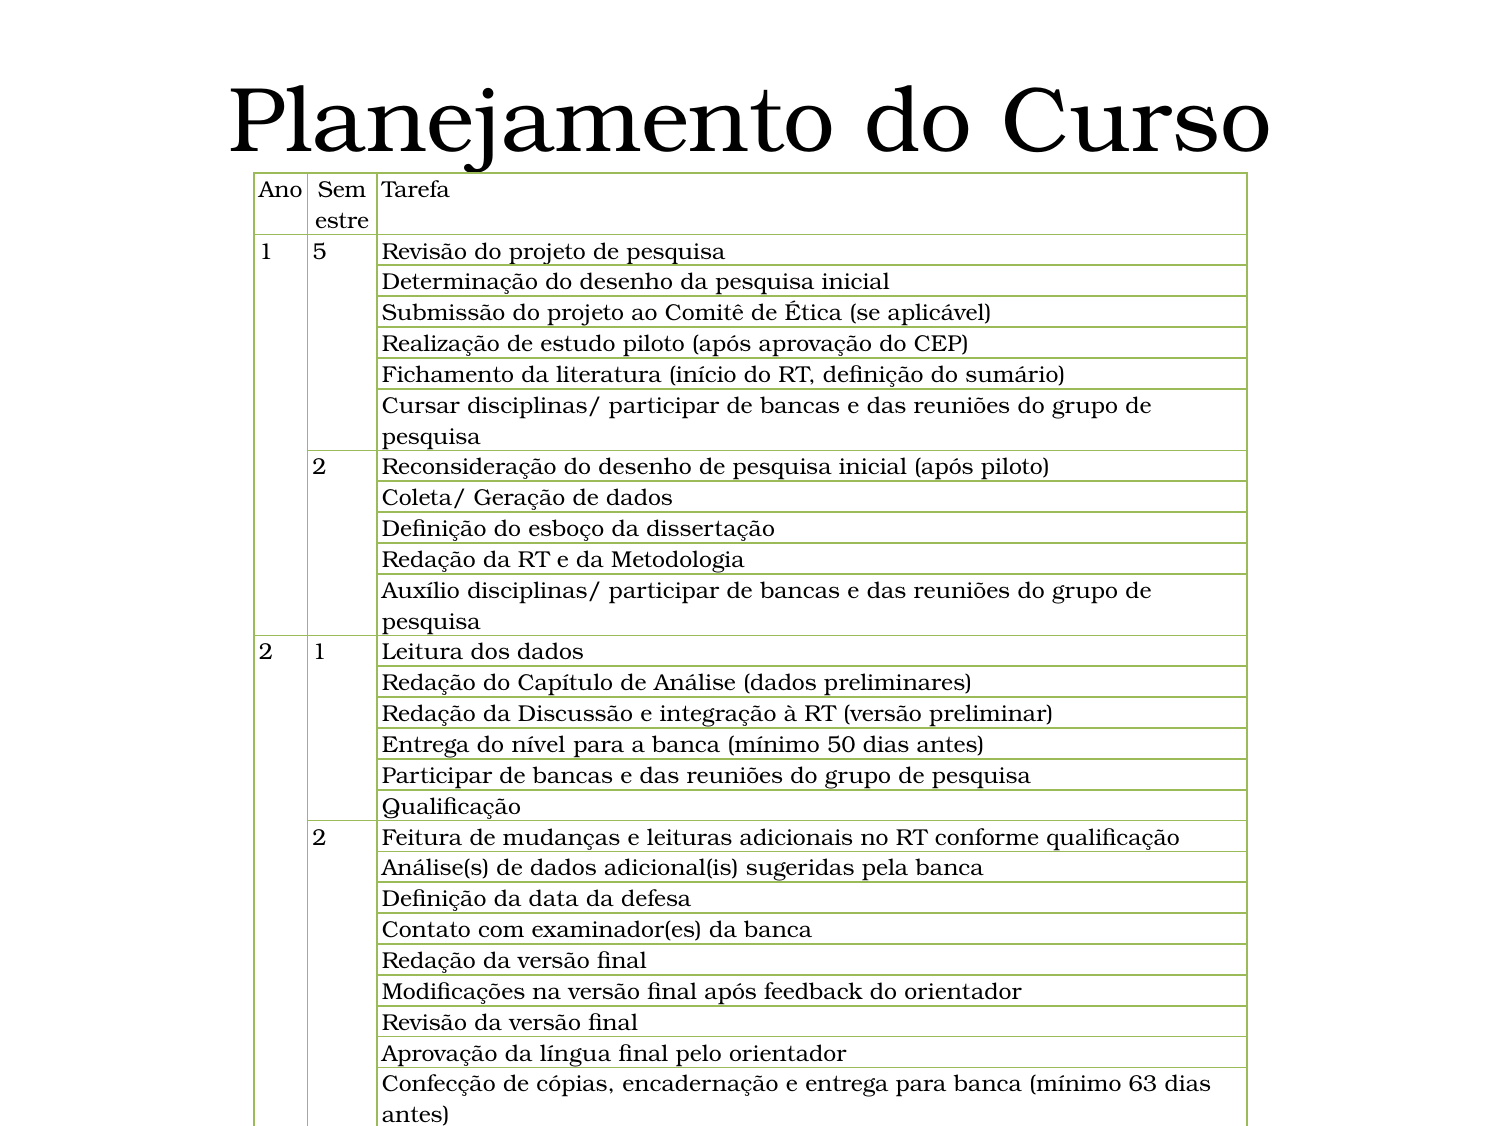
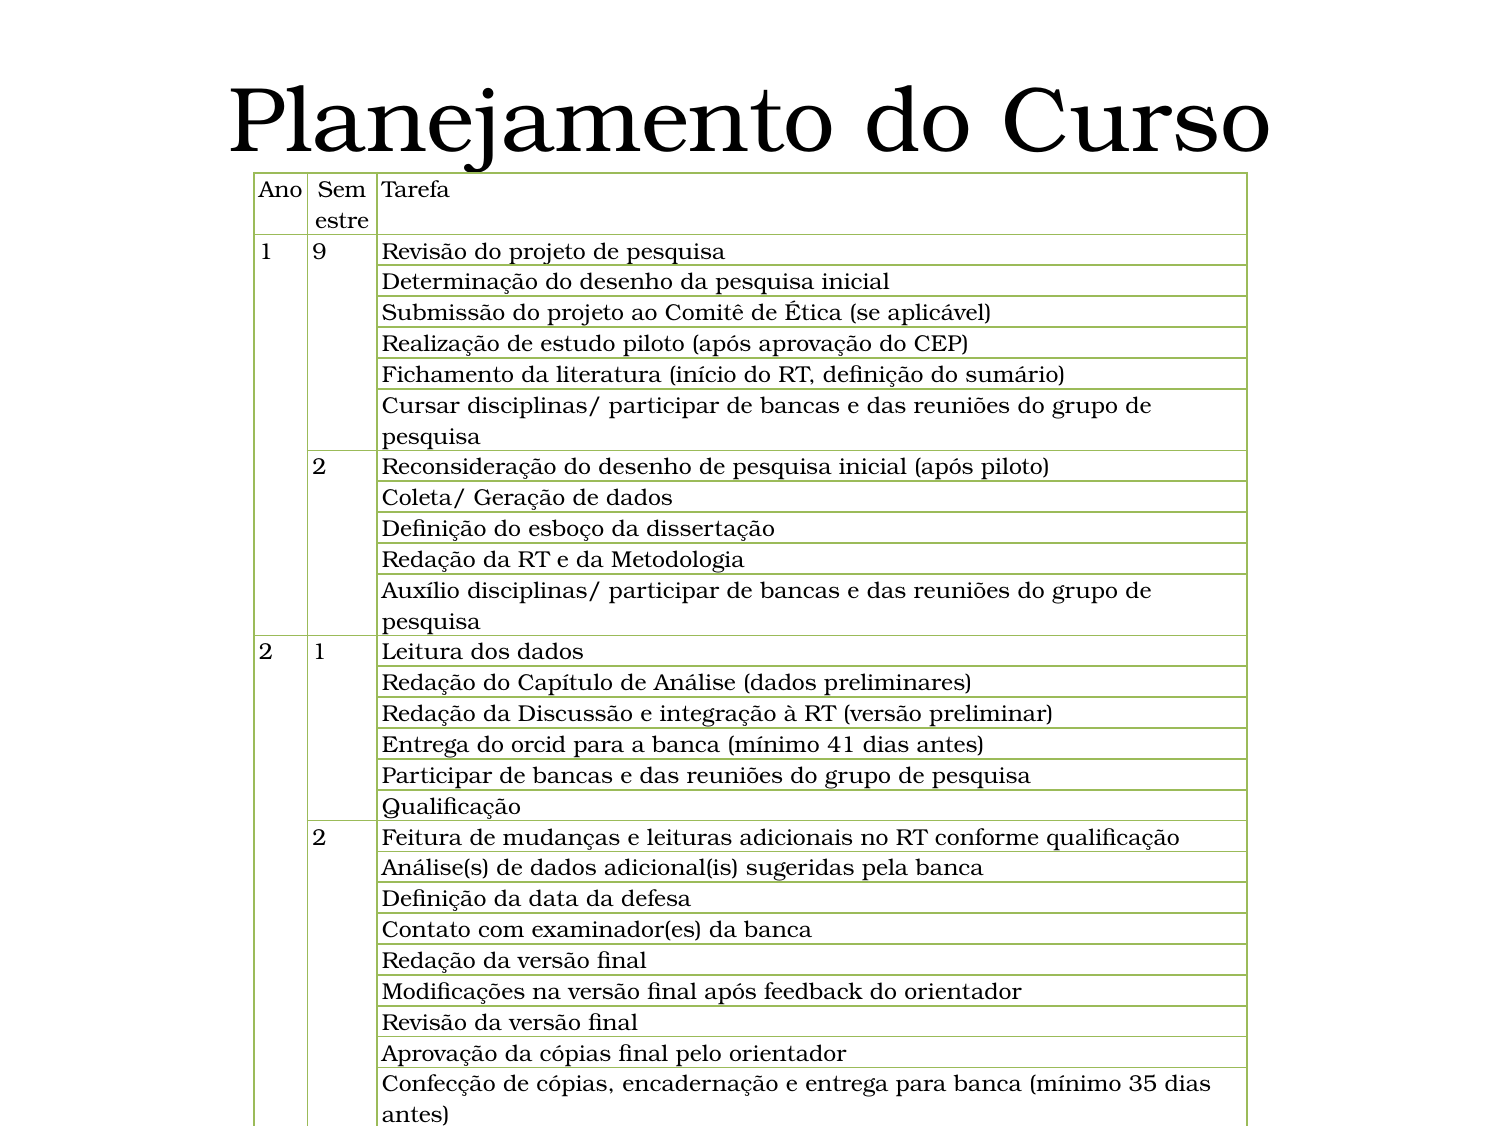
5: 5 -> 9 (319, 251)
nível: nível -> orcid (539, 745)
50: 50 -> 41 (841, 745)
da língua: língua -> cópias (575, 1053)
63: 63 -> 35 (1143, 1084)
